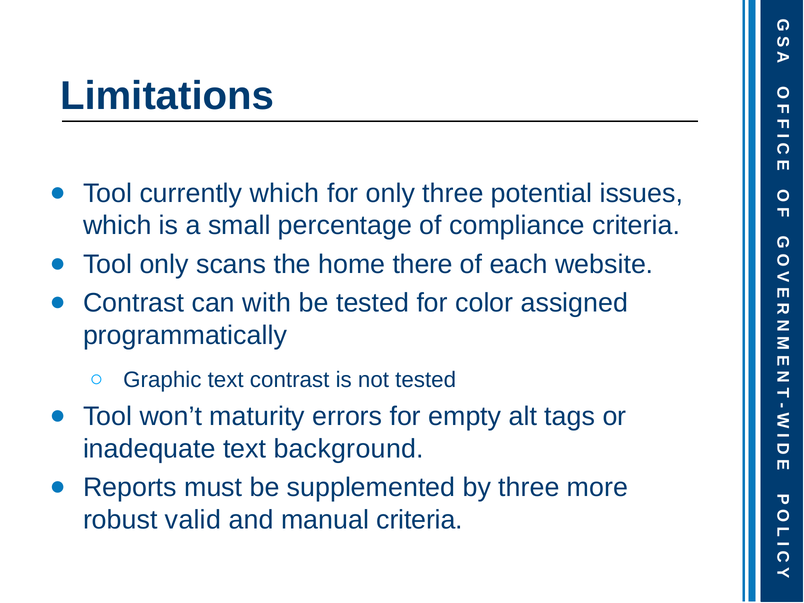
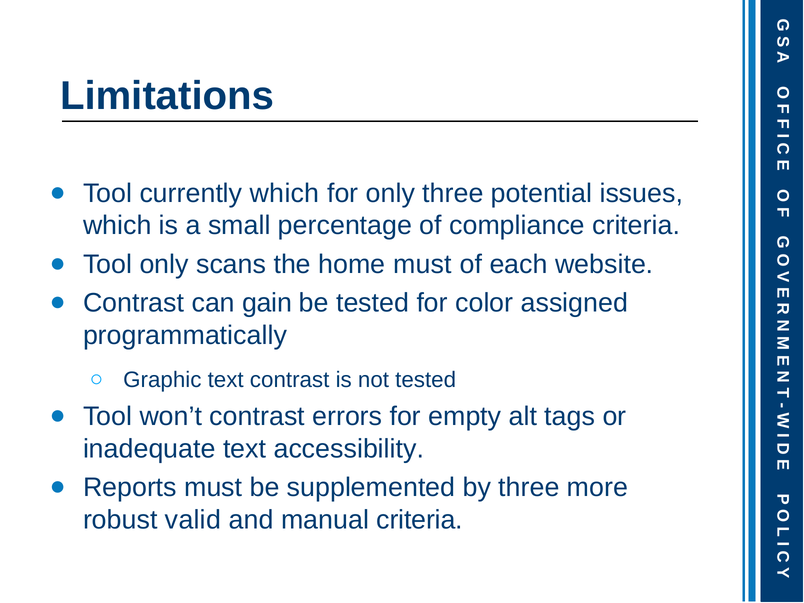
home there: there -> must (422, 264)
with: with -> gain (267, 303)
won’t maturity: maturity -> contrast (257, 417)
background: background -> accessibility (349, 449)
